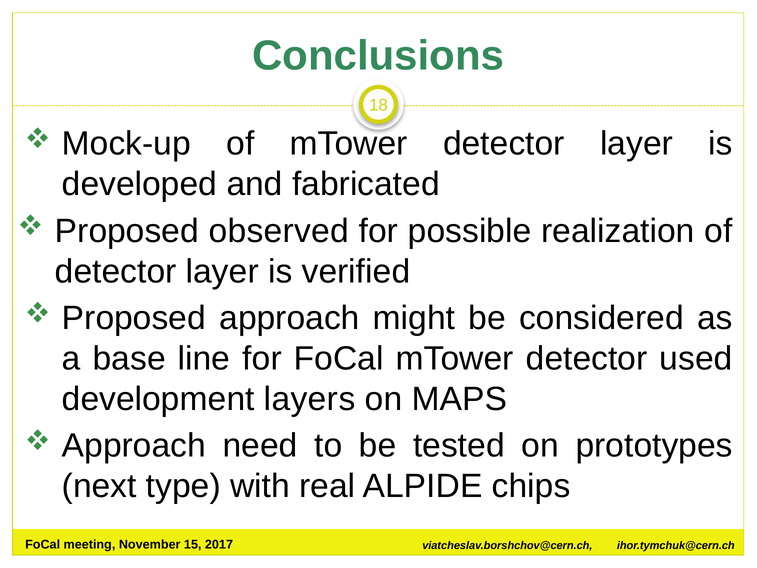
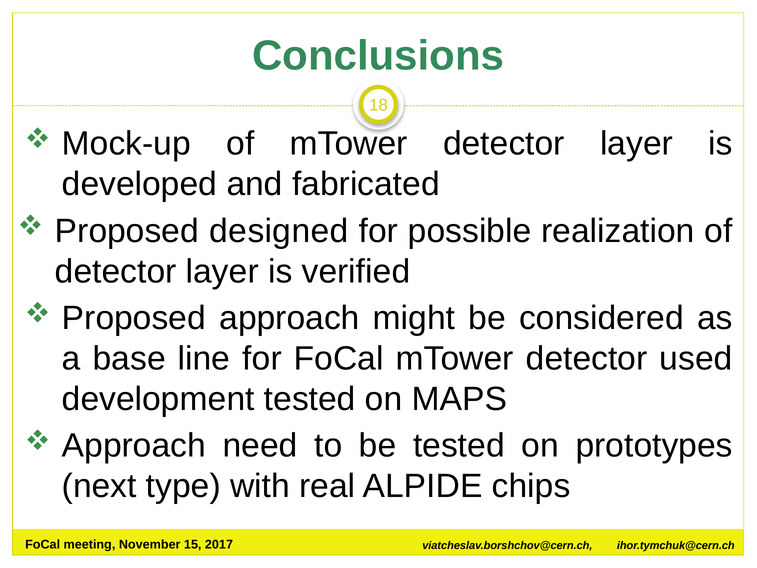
observed: observed -> designed (279, 231)
development layers: layers -> tested (310, 399)
